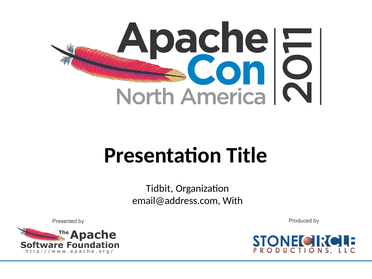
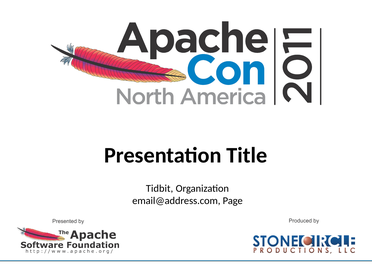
With: With -> Page (233, 201)
